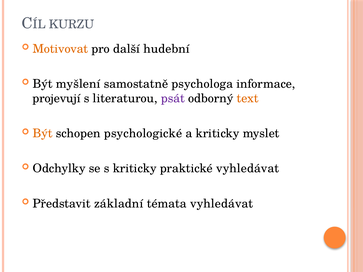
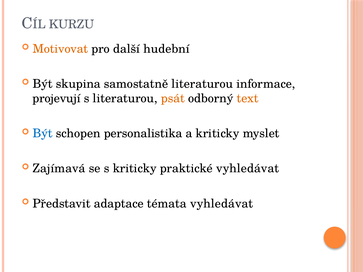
myšlení: myšlení -> skupina (78, 84)
samostatně psychologa: psychologa -> literaturou (202, 84)
psát colour: purple -> orange (173, 98)
Být colour: orange -> blue (43, 134)
psychologické: psychologické -> personalistika (143, 134)
Odchylky: Odchylky -> Zajímavá (59, 169)
základní: základní -> adaptace (119, 204)
